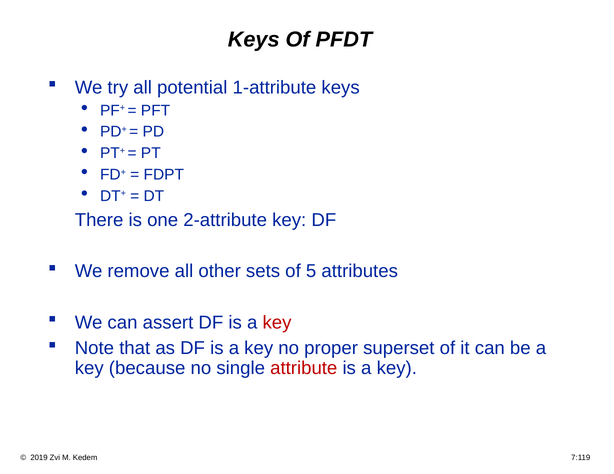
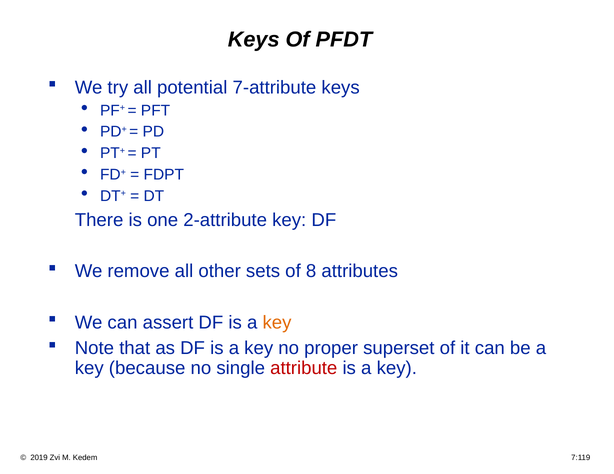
1-attribute: 1-attribute -> 7-attribute (274, 87)
5: 5 -> 8 (311, 271)
key colour: red -> orange (277, 323)
